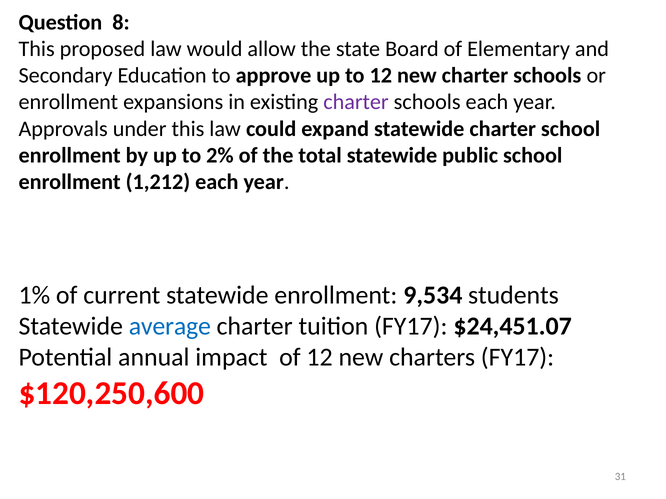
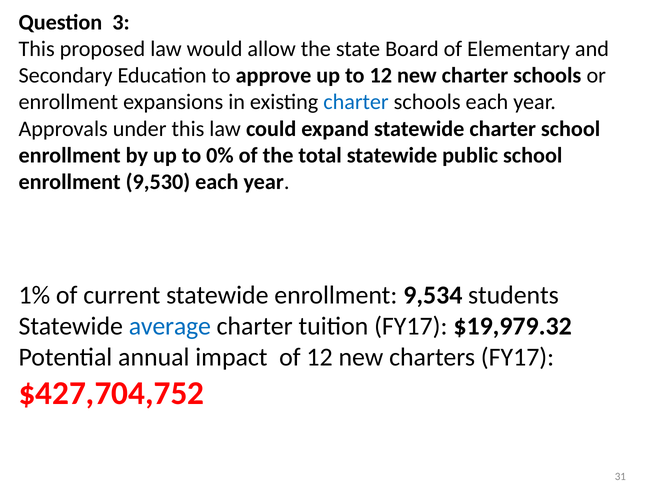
8: 8 -> 3 (121, 22)
charter colour: purple -> blue (356, 102)
2%: 2% -> 0% (220, 155)
1,212: 1,212 -> 9,530 (158, 182)
$24,451.07: $24,451.07 -> $19,979.32 (513, 327)
$120,250,600: $120,250,600 -> $427,704,752 (111, 394)
